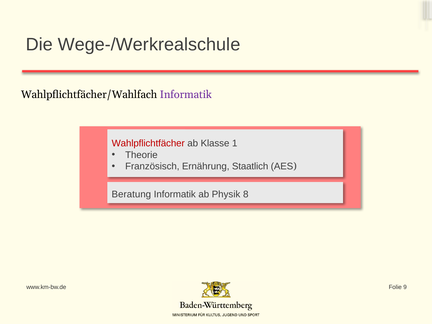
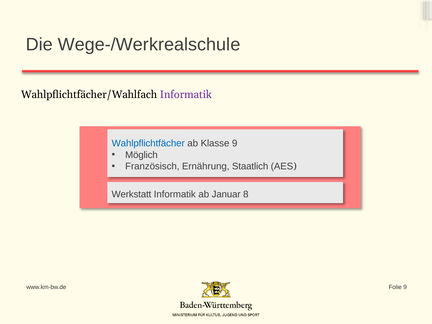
Wahlpflichtfächer colour: red -> blue (148, 143)
Klasse 1: 1 -> 9 (235, 143)
Theorie: Theorie -> Möglich (141, 155)
Beratung: Beratung -> Werkstatt (131, 194)
Physik: Physik -> Januar (226, 194)
